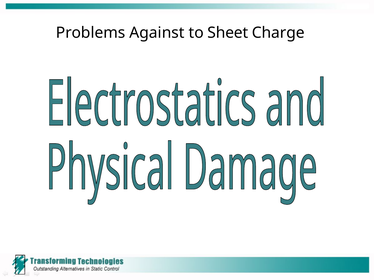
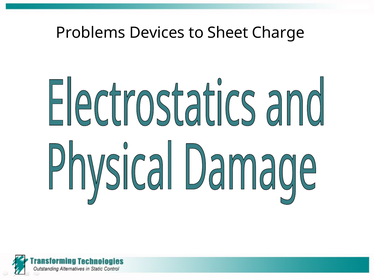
Against: Against -> Devices (157, 33)
